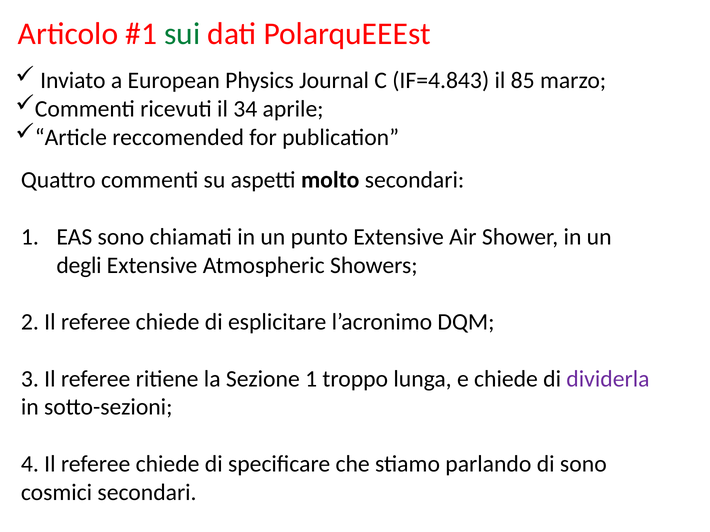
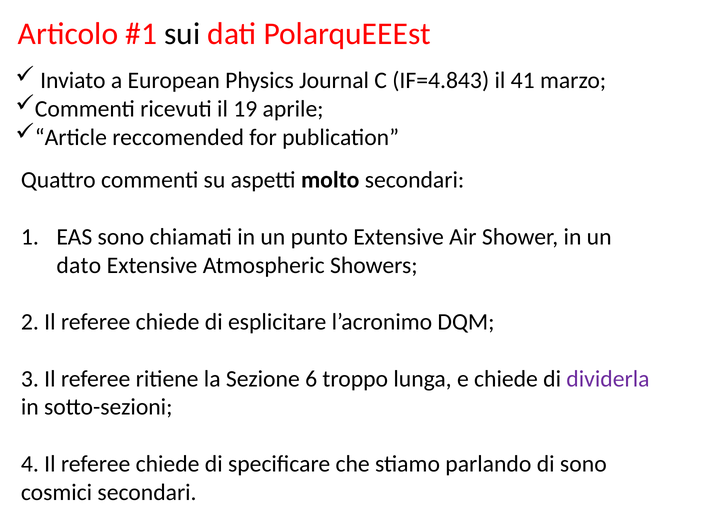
sui colour: green -> black (182, 34)
85: 85 -> 41 (523, 81)
34: 34 -> 19 (245, 109)
degli: degli -> dato (79, 265)
Sezione 1: 1 -> 6 (311, 379)
